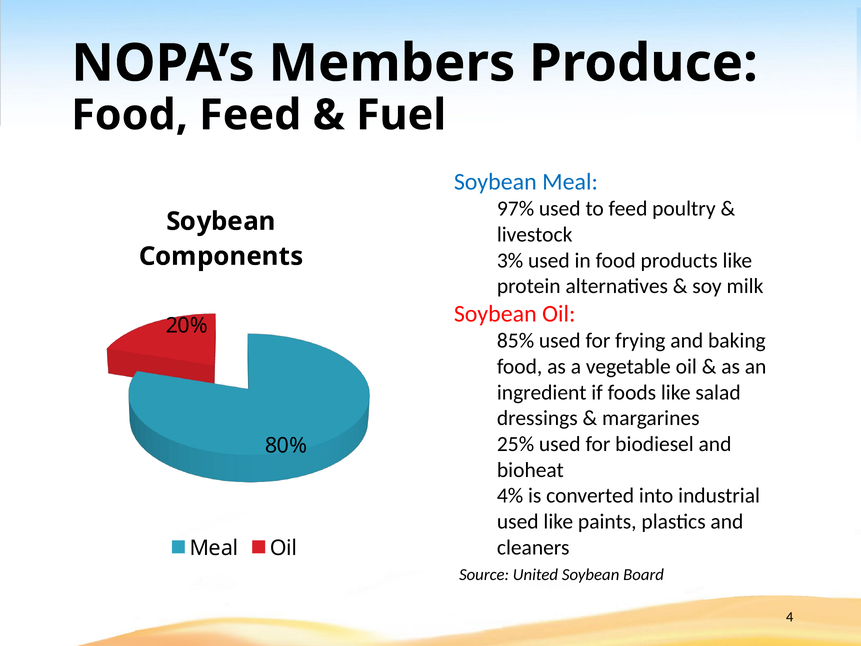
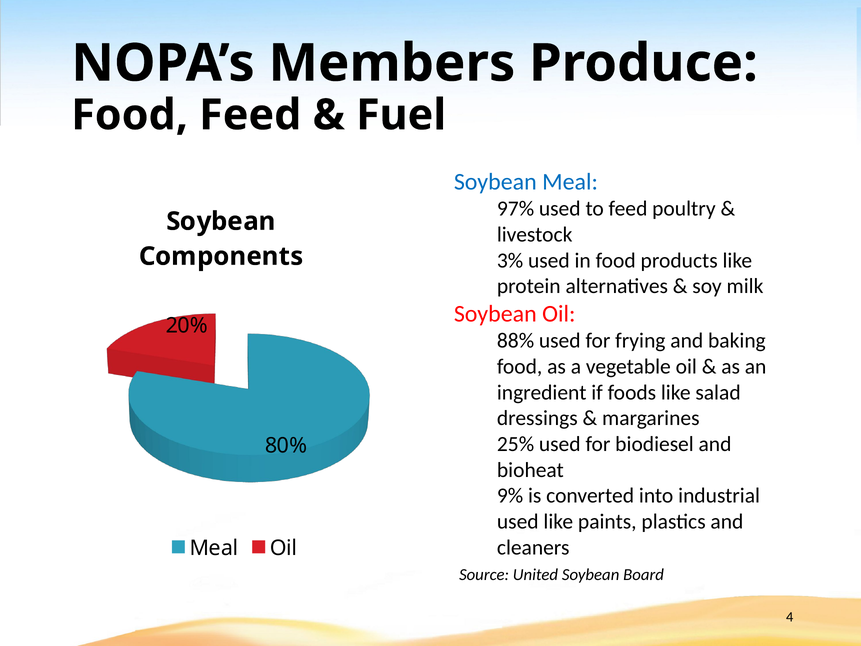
85%: 85% -> 88% (516, 341)
4%: 4% -> 9% (510, 496)
